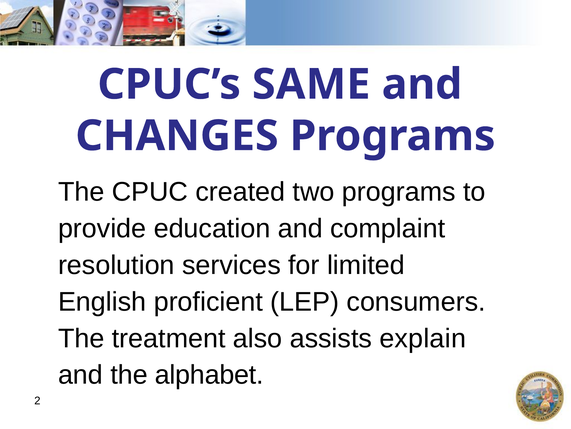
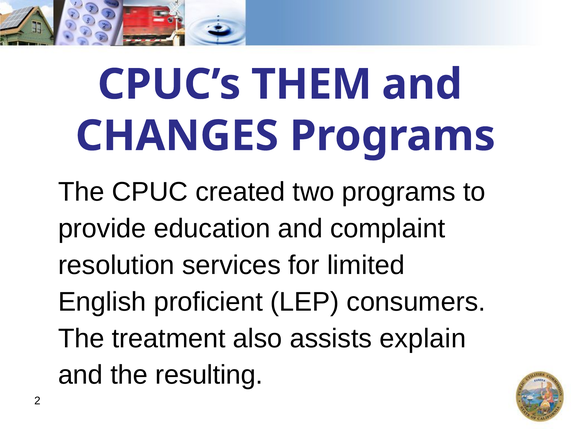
SAME: SAME -> THEM (312, 84)
alphabet: alphabet -> resulting (209, 374)
